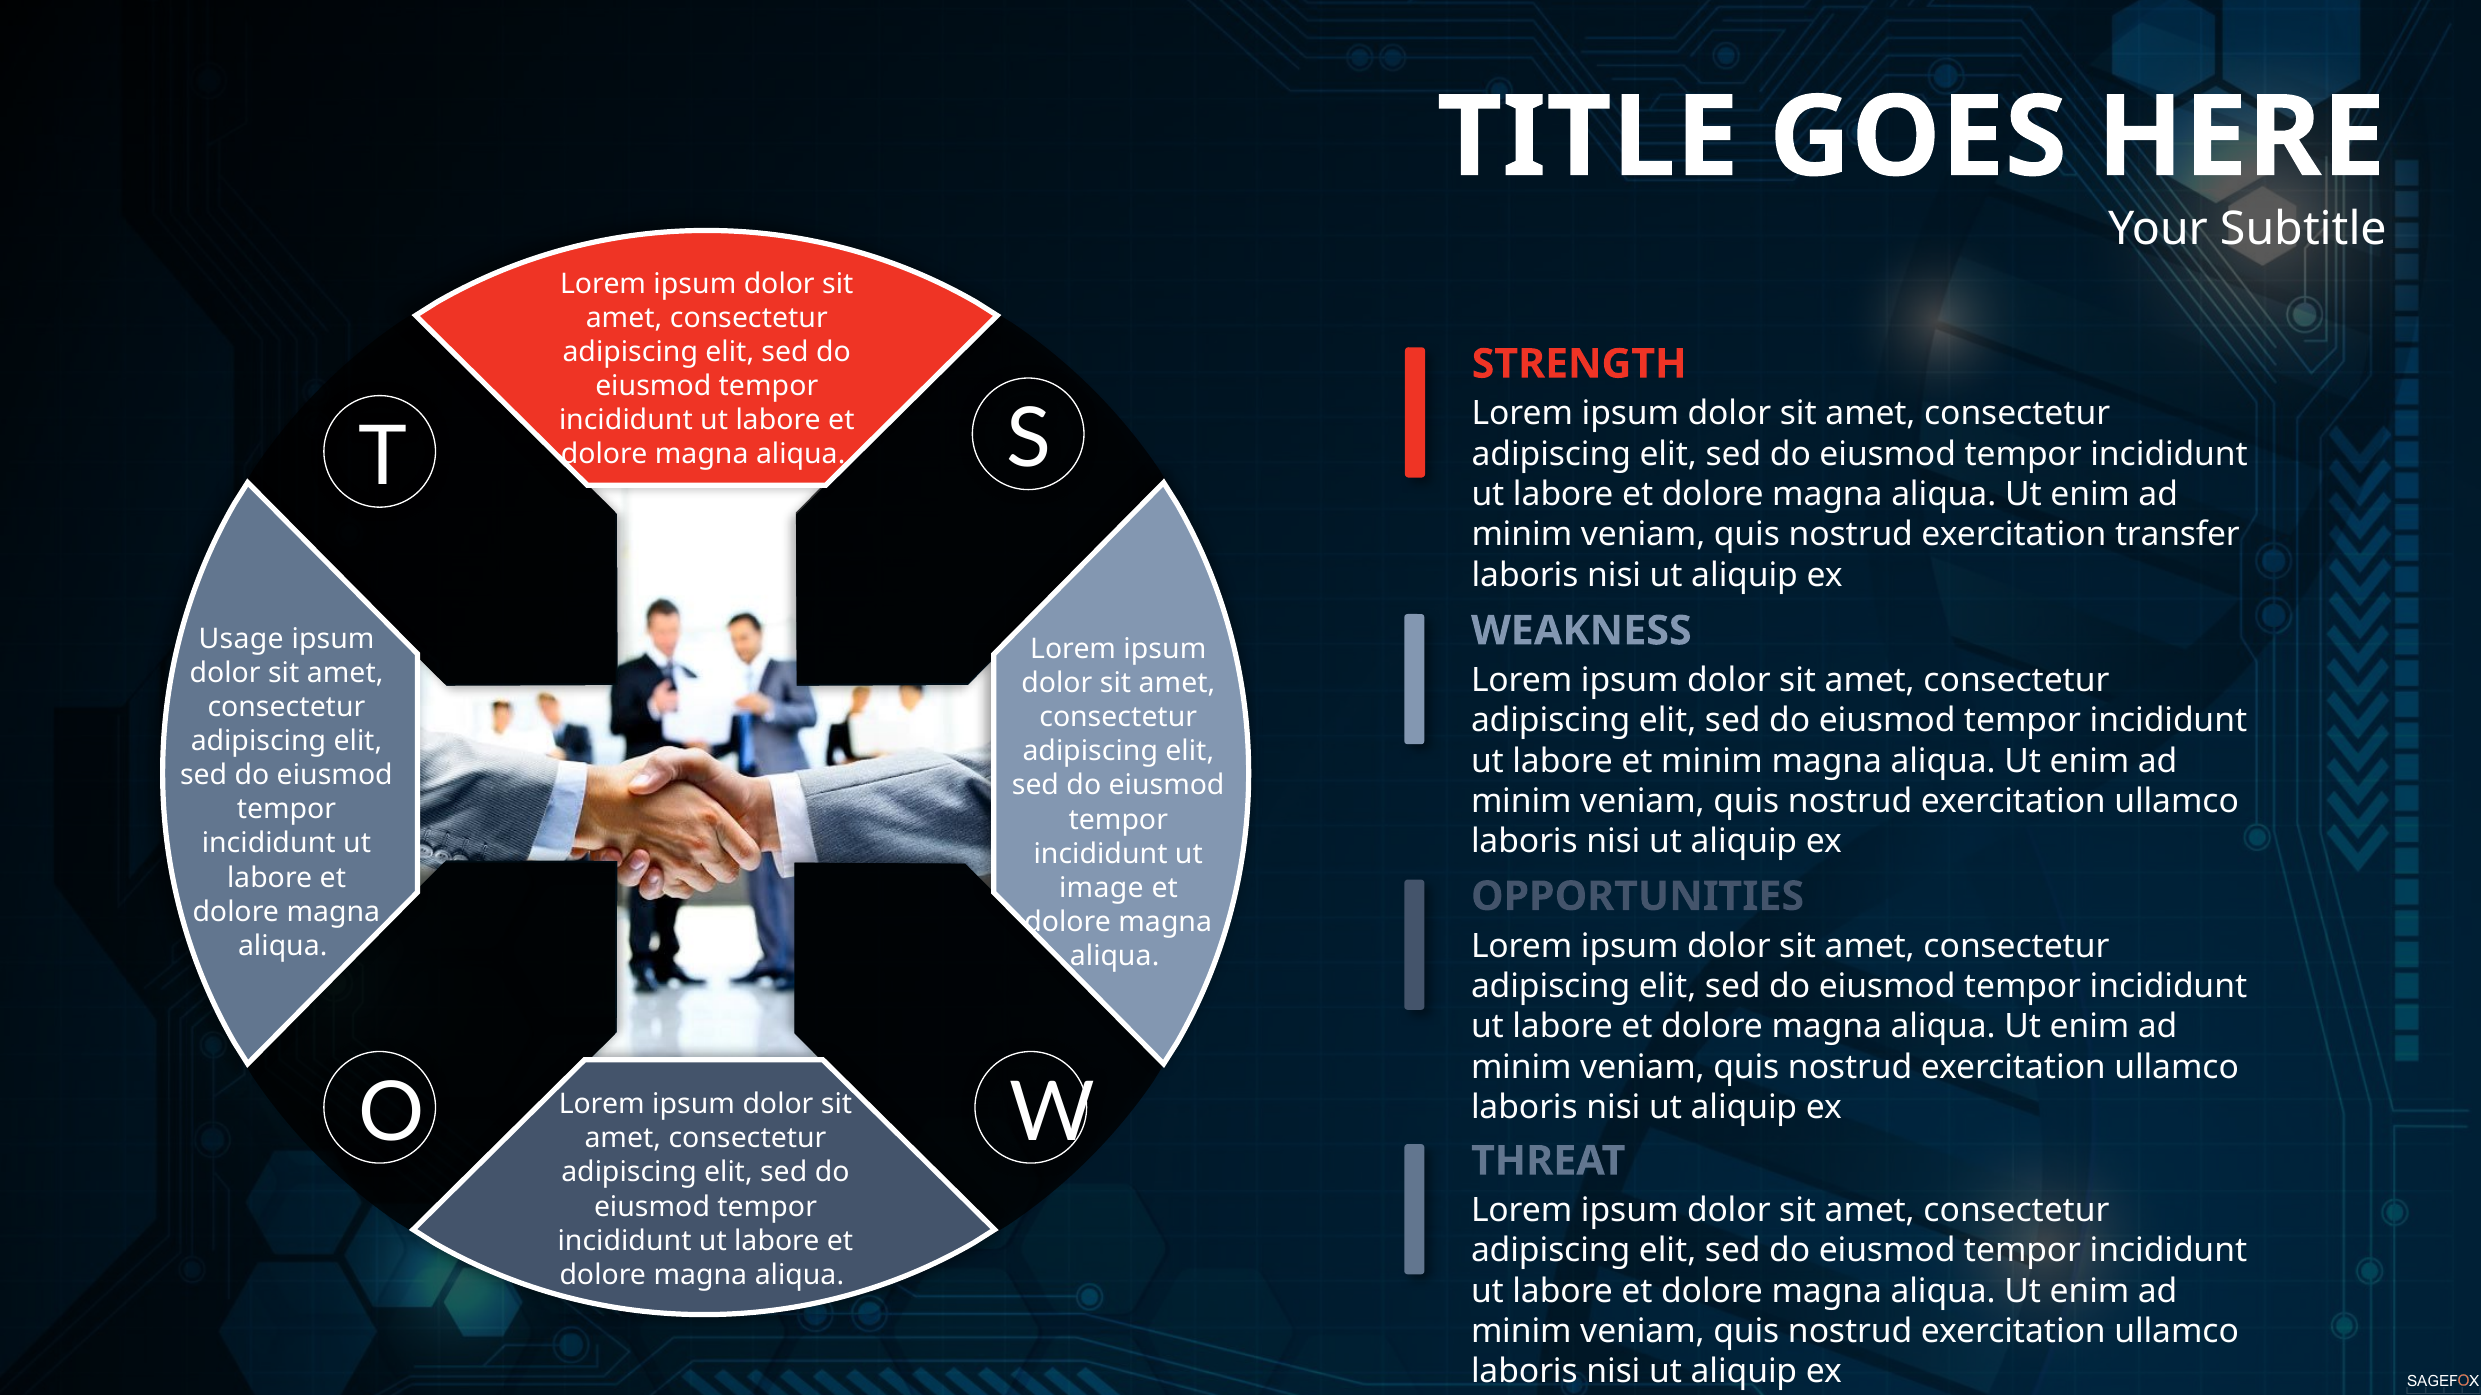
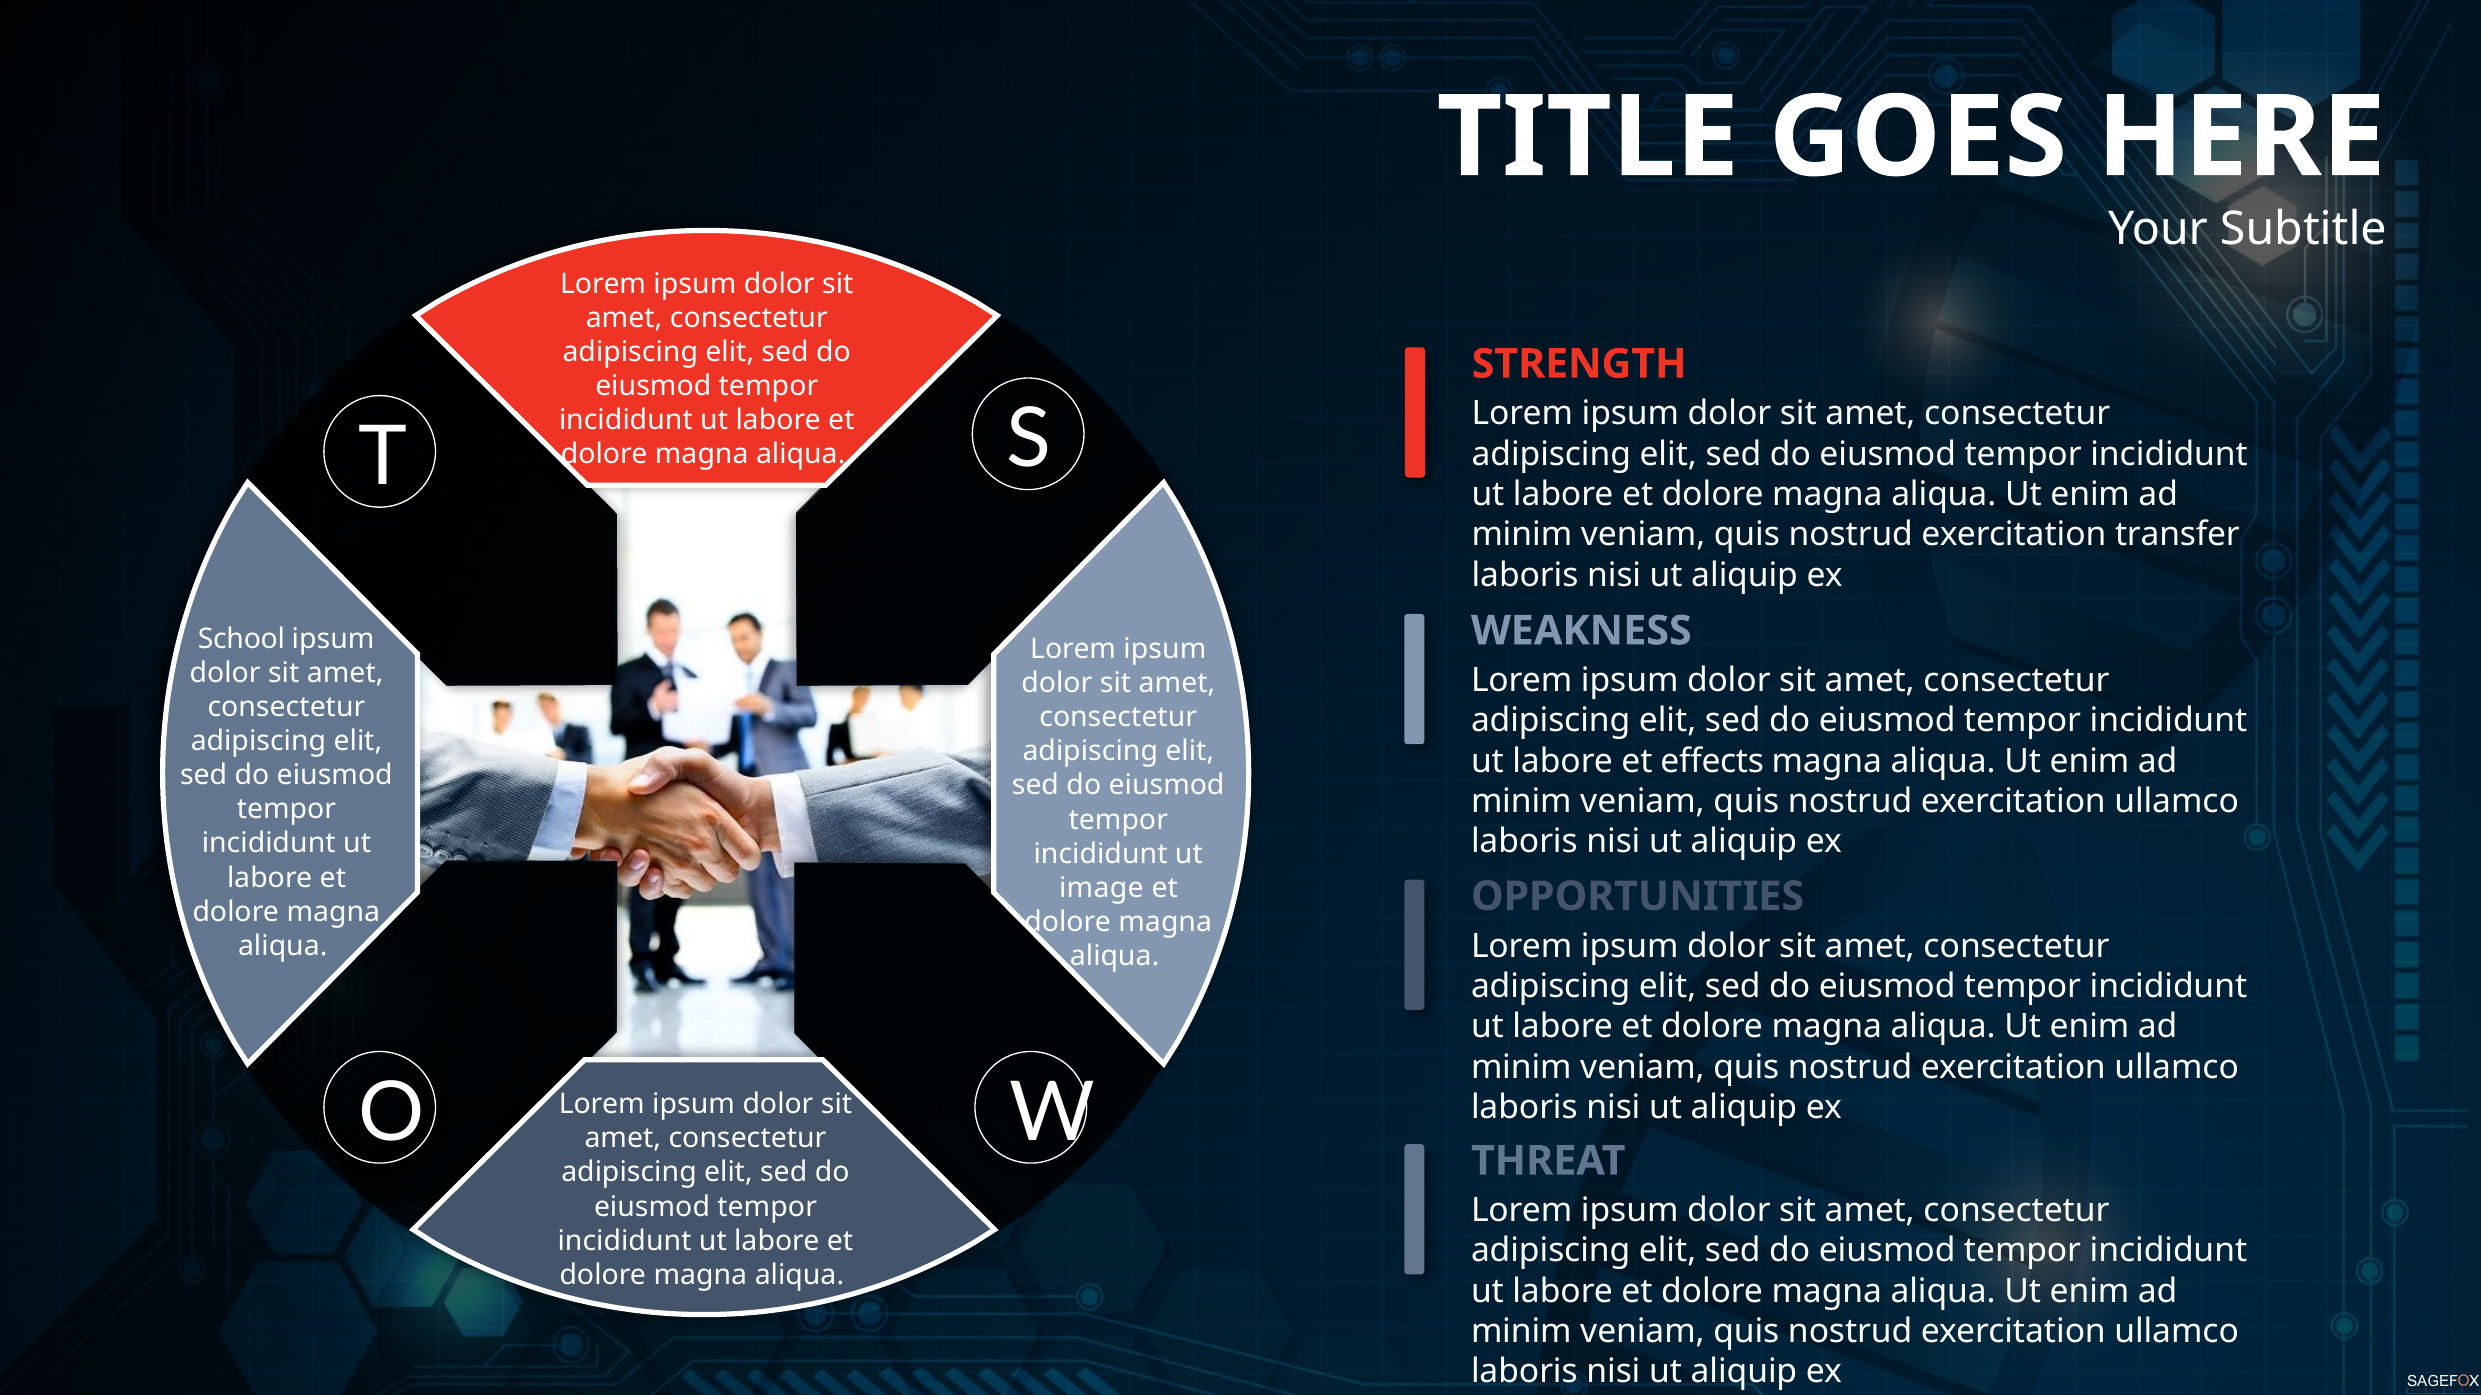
Usage: Usage -> School (241, 639)
et minim: minim -> effects (1712, 761)
